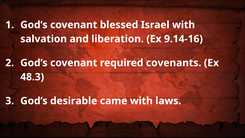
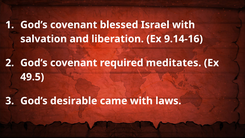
covenants: covenants -> meditates (174, 63)
48.3: 48.3 -> 49.5 (32, 77)
